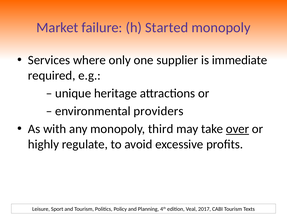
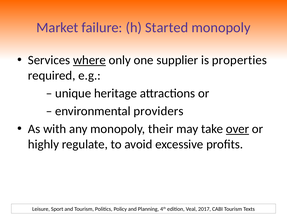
where underline: none -> present (89, 60)
immediate: immediate -> properties (239, 60)
third: third -> their (161, 129)
